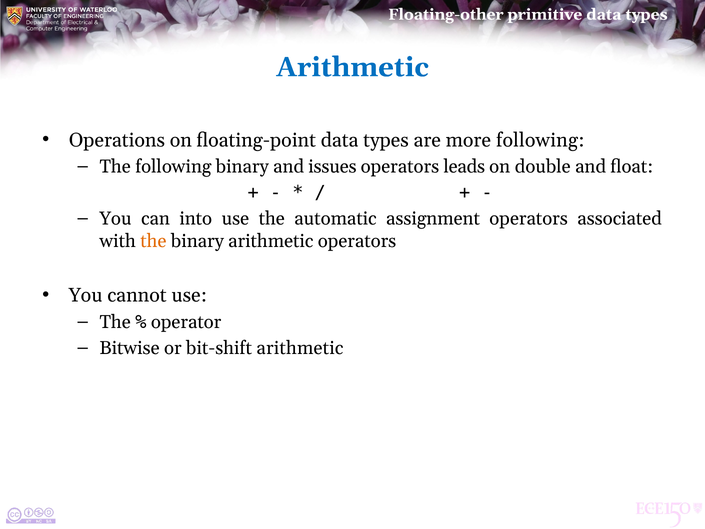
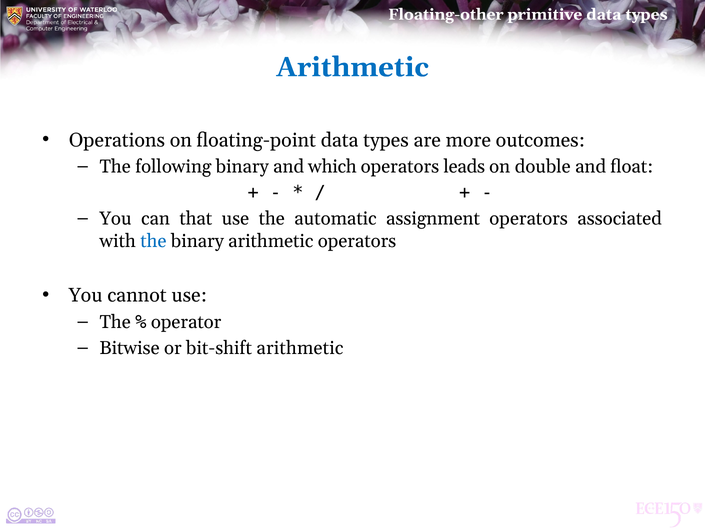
more following: following -> outcomes (540, 140)
issues: issues -> which (332, 167)
into: into -> that (196, 219)
the colour: orange -> blue (153, 241)
